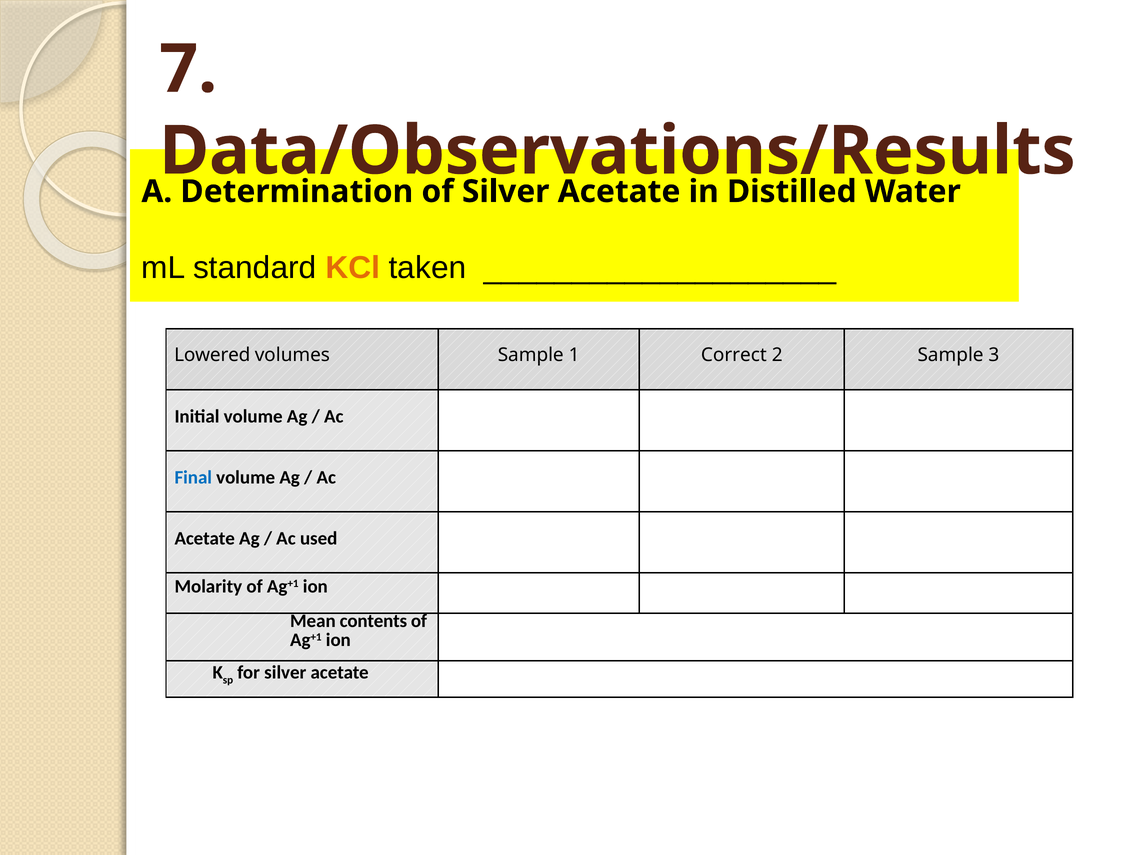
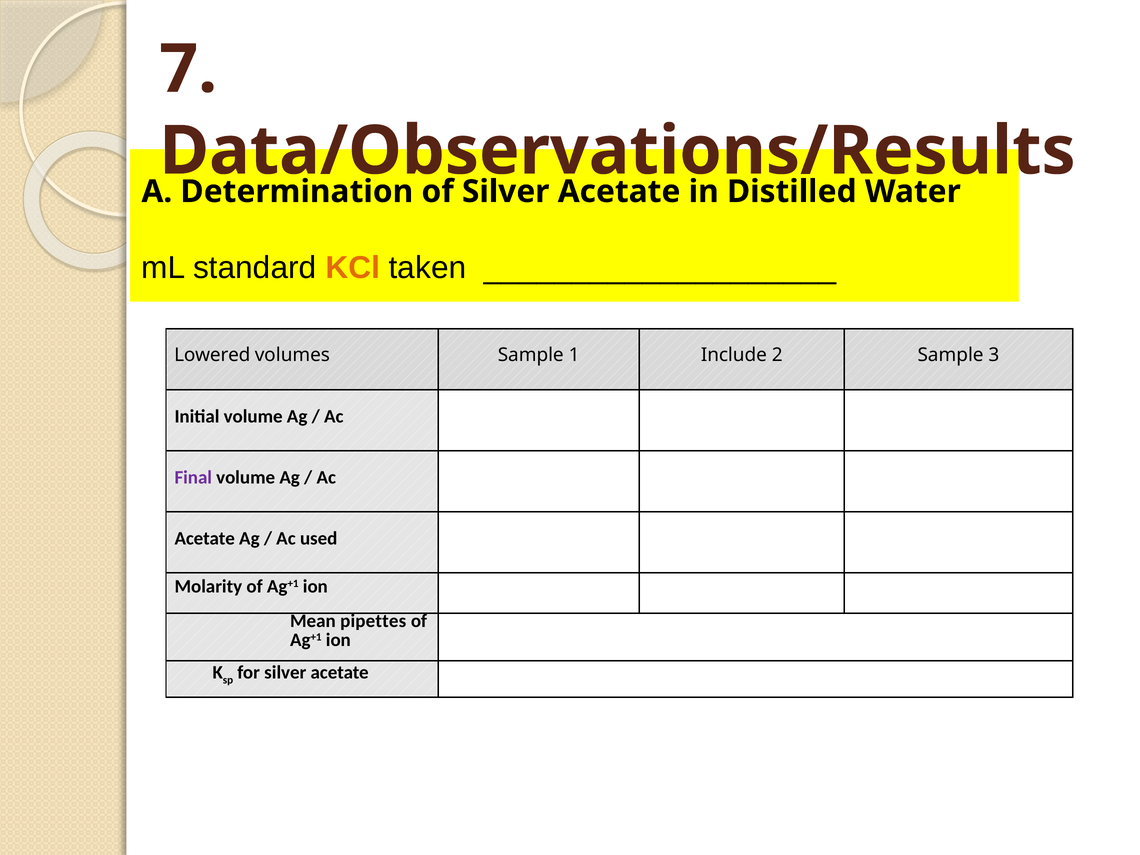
Correct: Correct -> Include (734, 355)
Final colour: blue -> purple (193, 477)
contents: contents -> pipettes (373, 621)
